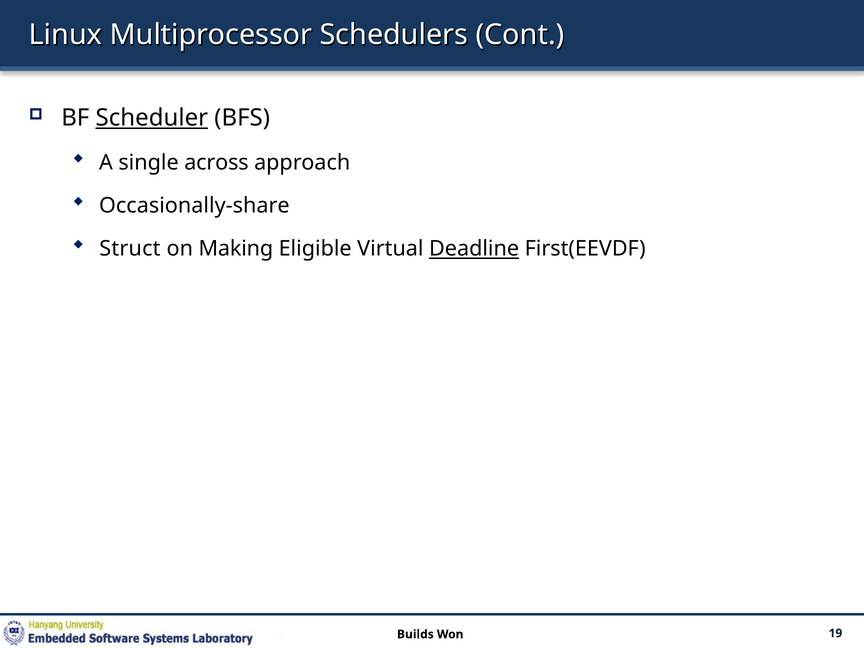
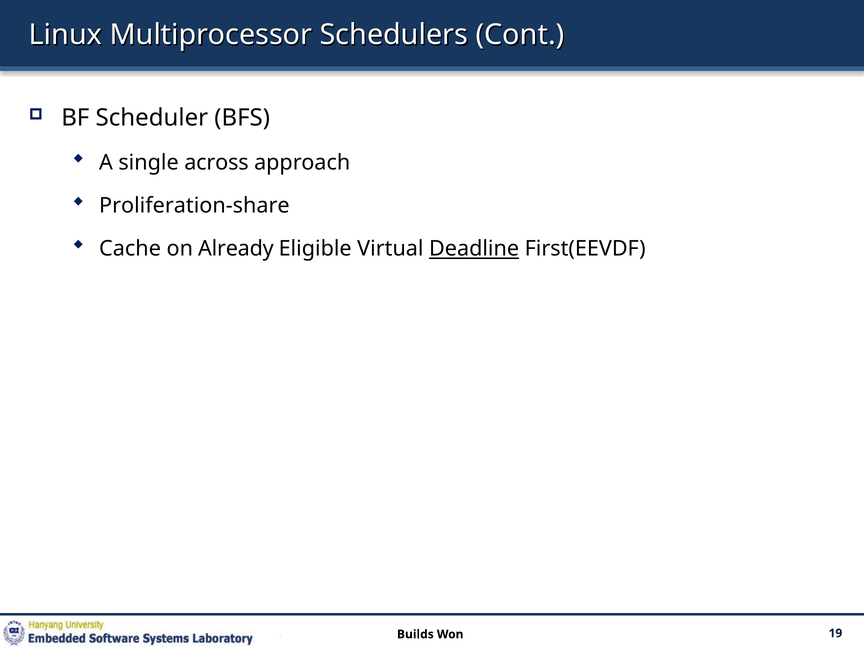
Scheduler underline: present -> none (152, 118)
Occasionally-share: Occasionally-share -> Proliferation-share (194, 206)
Struct: Struct -> Cache (130, 249)
Making: Making -> Already (236, 249)
